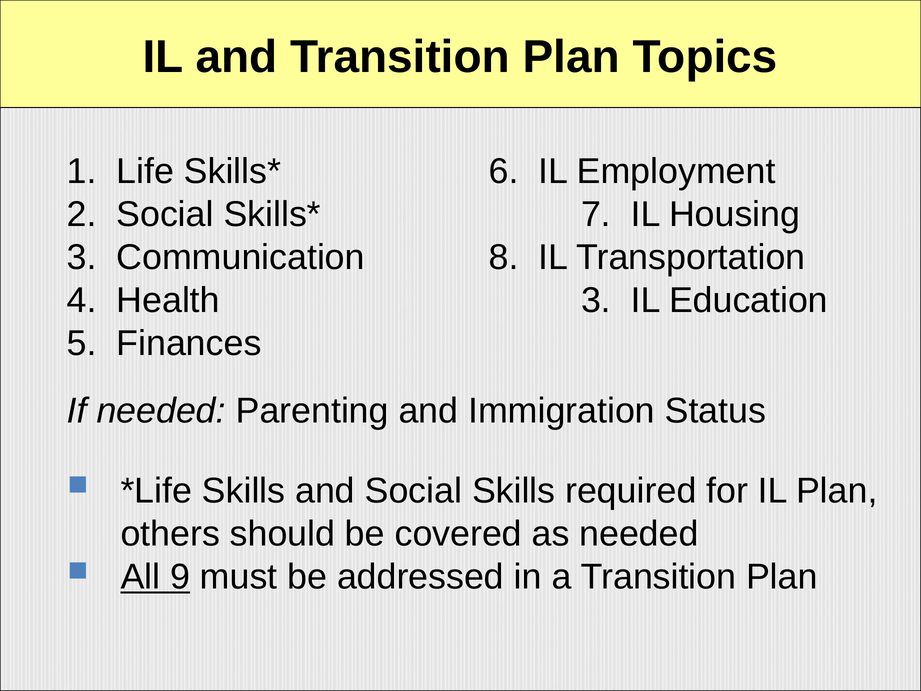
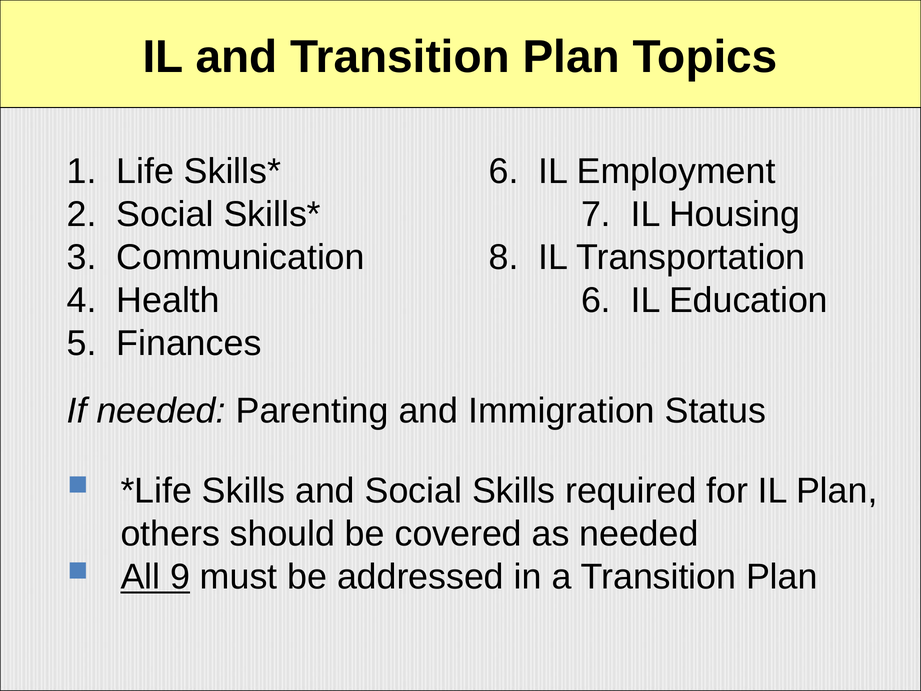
Health 3: 3 -> 6 (596, 300)
